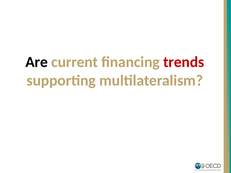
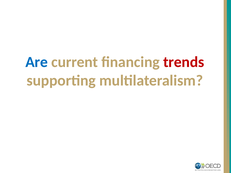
Are colour: black -> blue (37, 62)
